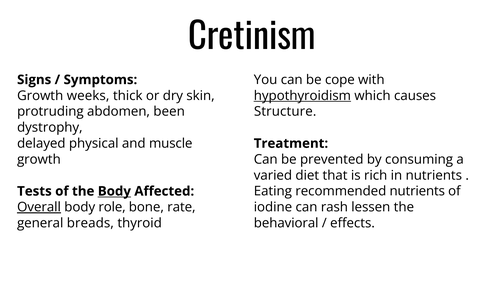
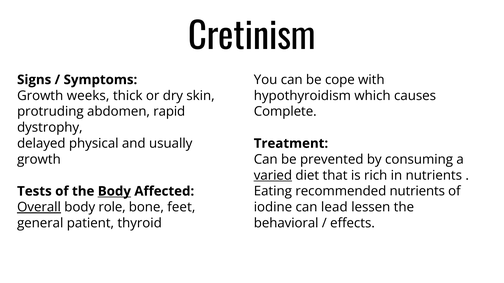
hypothyroidism underline: present -> none (302, 96)
been: been -> rapid (169, 112)
Structure: Structure -> Complete (285, 112)
muscle: muscle -> usually (171, 144)
varied underline: none -> present (273, 176)
rate: rate -> feet (181, 208)
rash: rash -> lead (334, 208)
breads: breads -> patient (90, 223)
